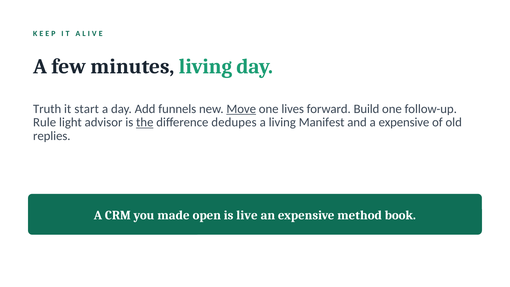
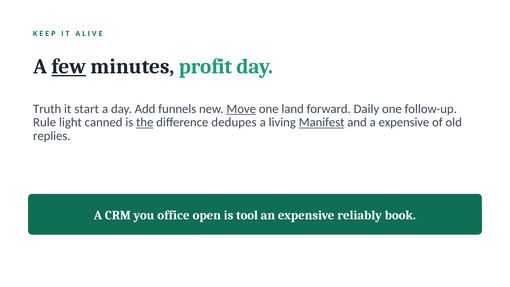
few underline: none -> present (69, 66)
minutes living: living -> profit (206, 66)
lives: lives -> land (293, 109)
Build: Build -> Daily (366, 109)
advisor: advisor -> canned (104, 122)
Manifest underline: none -> present (322, 122)
made: made -> office (173, 215)
live: live -> tool (247, 215)
method: method -> reliably (360, 215)
